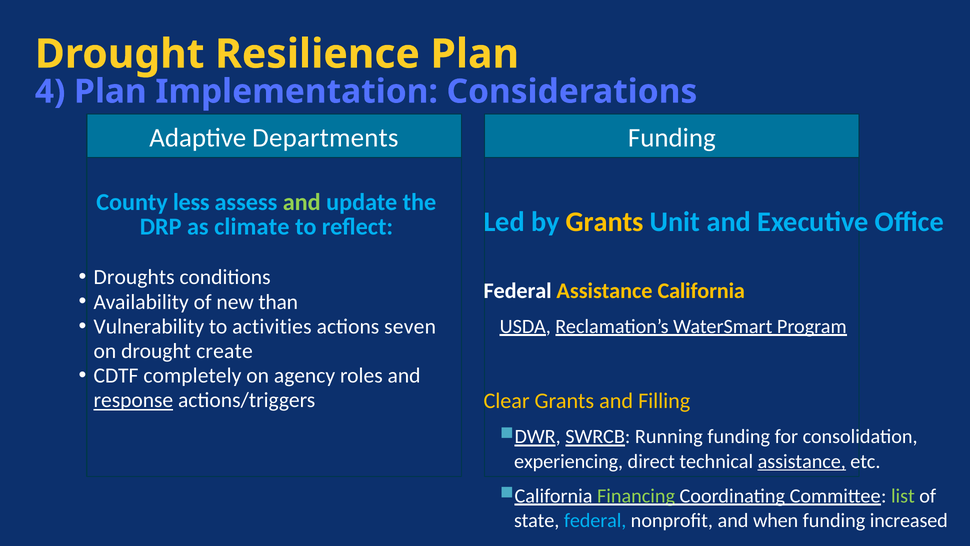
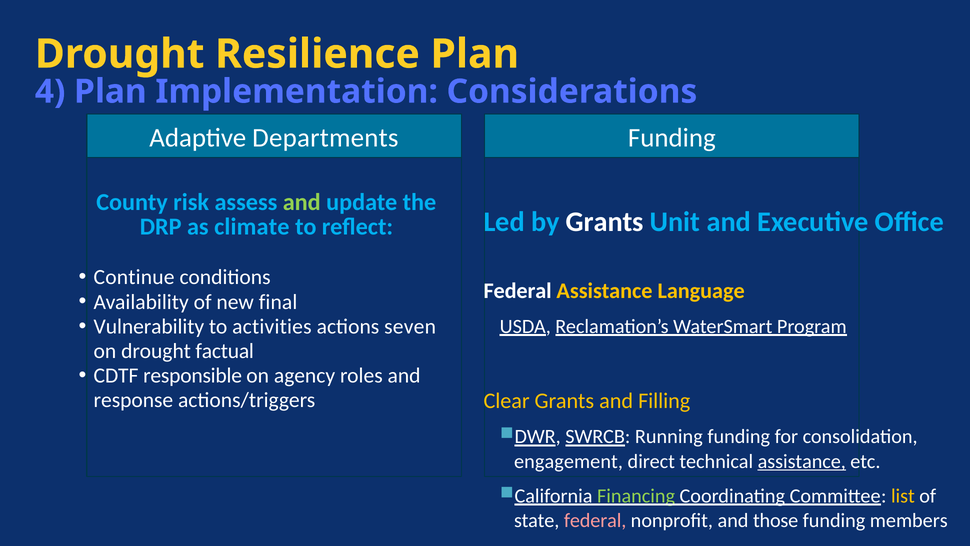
less: less -> risk (191, 202)
Grants colour: yellow -> white (605, 222)
Droughts: Droughts -> Continue (134, 277)
Assistance California: California -> Language (701, 291)
than: than -> final (278, 302)
create: create -> factual (225, 351)
completely: completely -> responsible (193, 375)
response underline: present -> none (133, 400)
experiencing: experiencing -> engagement (569, 461)
list colour: light green -> yellow (903, 496)
federal colour: light blue -> pink (595, 520)
when: when -> those (776, 520)
increased: increased -> members (909, 520)
